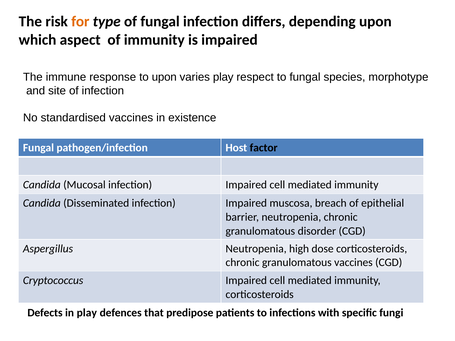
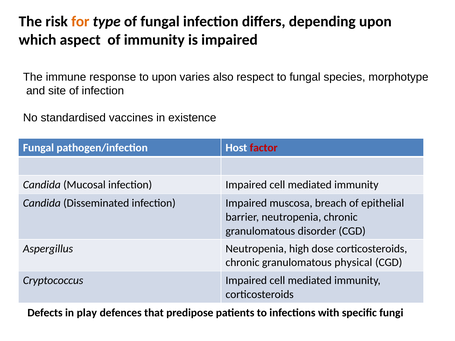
varies play: play -> also (223, 77)
factor colour: black -> red (264, 148)
granulomatous vaccines: vaccines -> physical (353, 263)
